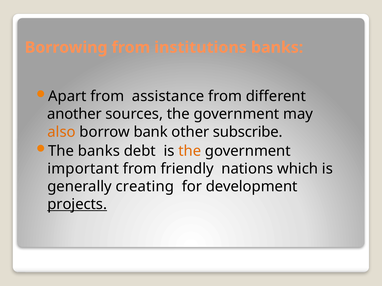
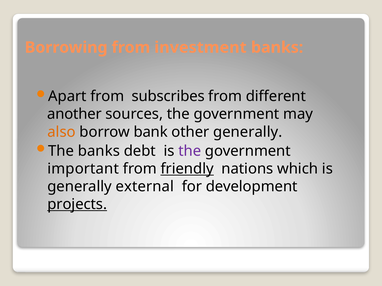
institutions: institutions -> investment (200, 48)
assistance: assistance -> subscribes (168, 97)
other subscribe: subscribe -> generally (248, 132)
the colour: orange -> purple (190, 151)
friendly underline: none -> present (187, 169)
creating: creating -> external (145, 187)
